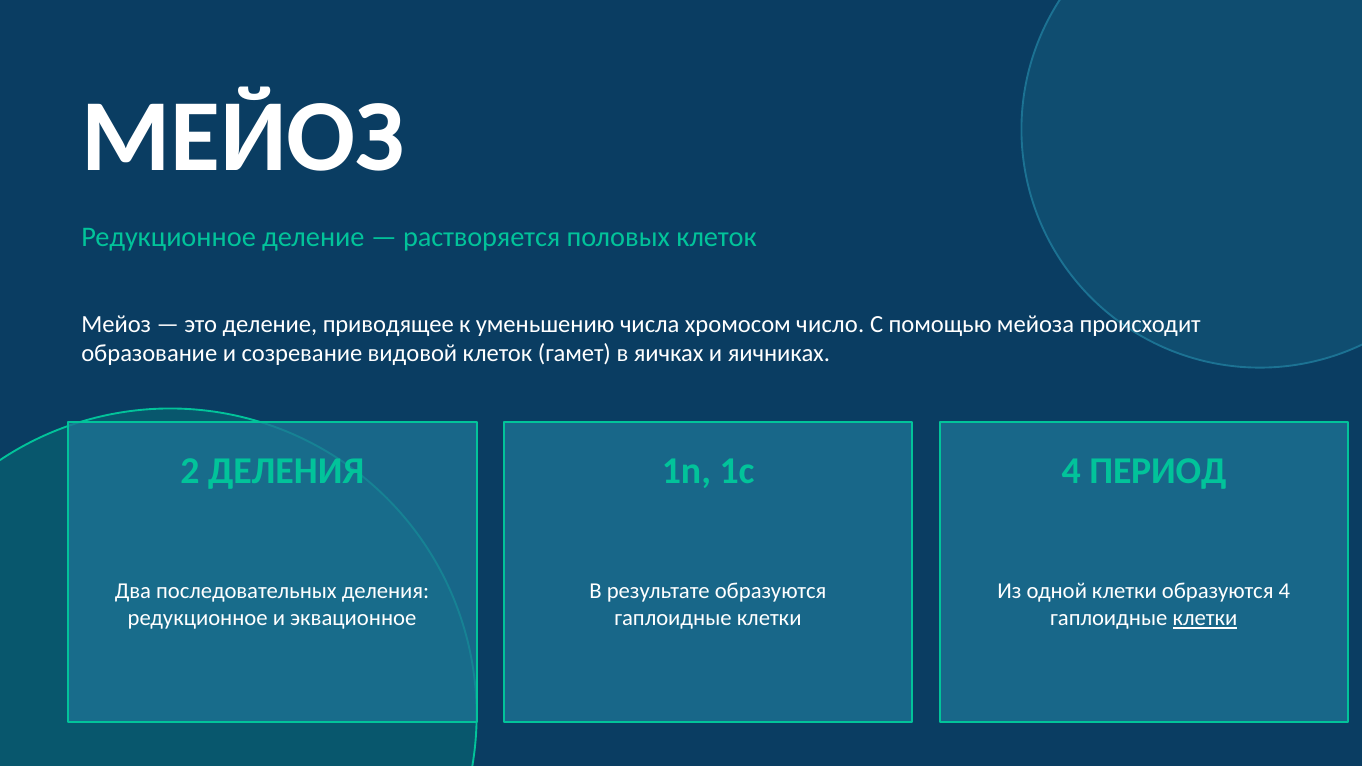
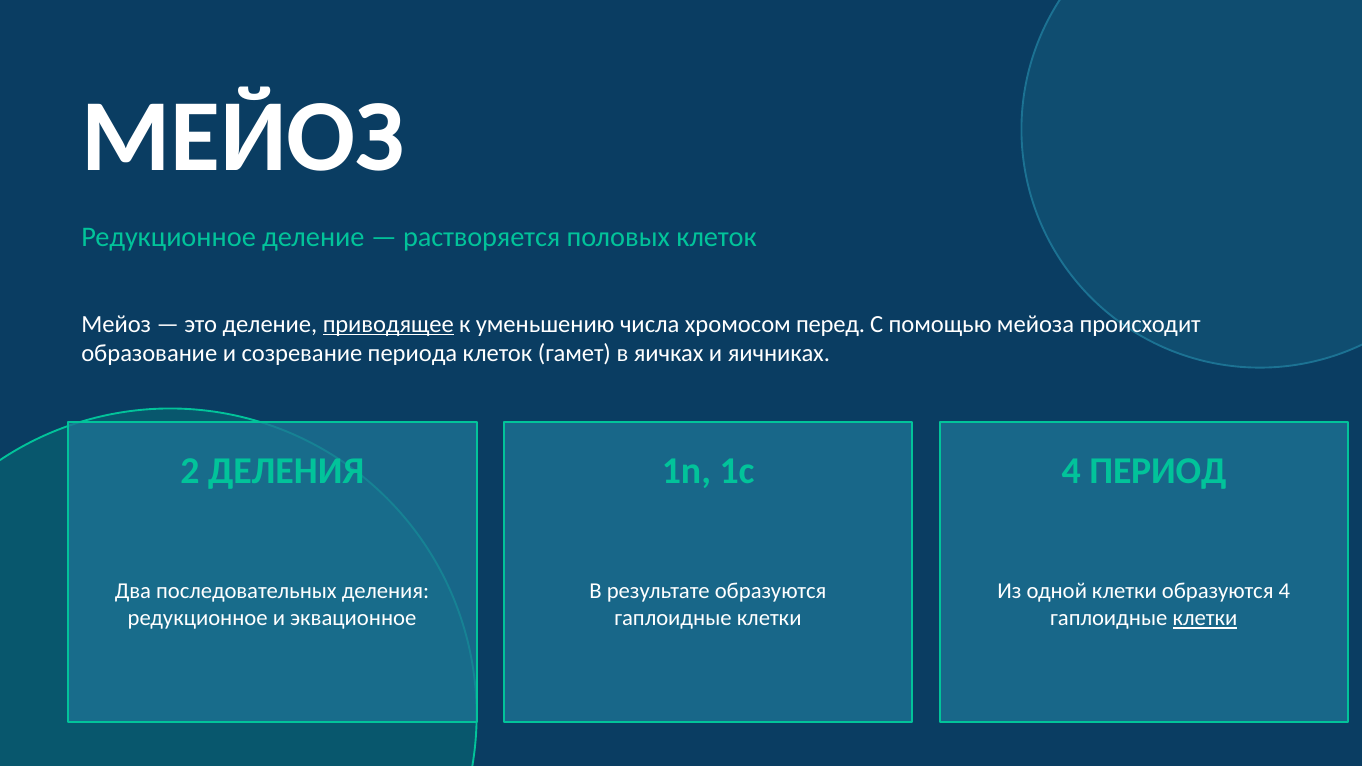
приводящее underline: none -> present (388, 324)
число: число -> перед (831, 324)
видовой: видовой -> периода (412, 354)
